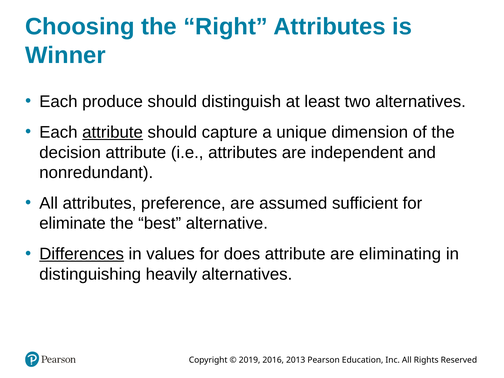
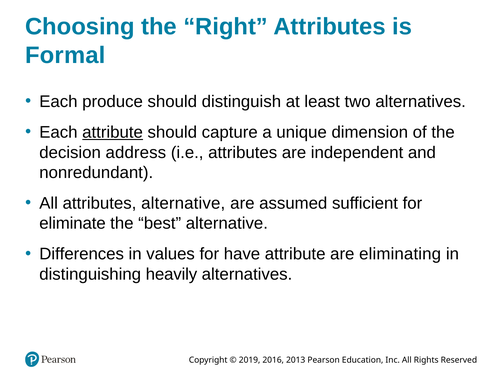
Winner: Winner -> Formal (65, 55)
decision attribute: attribute -> address (136, 152)
attributes preference: preference -> alternative (183, 203)
Differences underline: present -> none (82, 254)
does: does -> have (242, 254)
